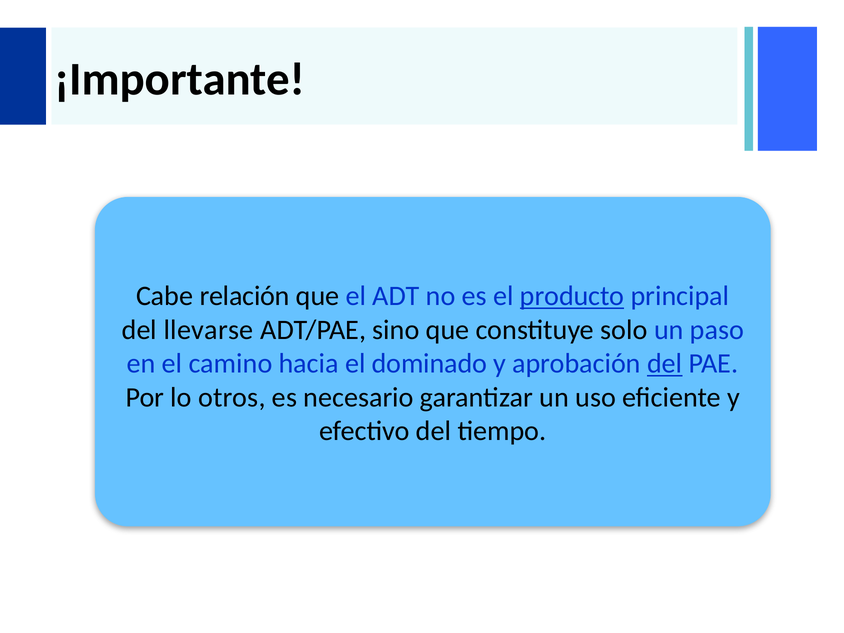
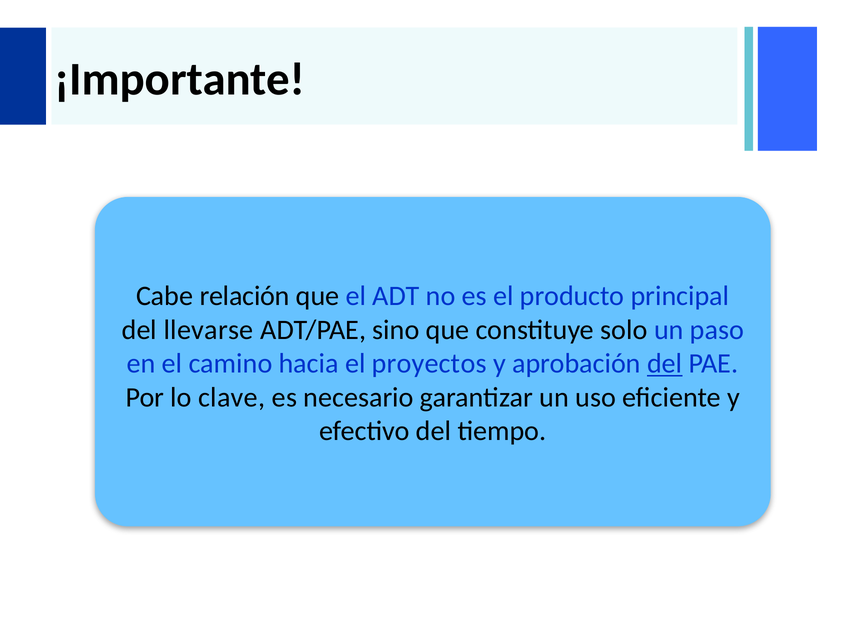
producto underline: present -> none (572, 296)
dominado: dominado -> proyectos (429, 364)
otros: otros -> clave (232, 397)
